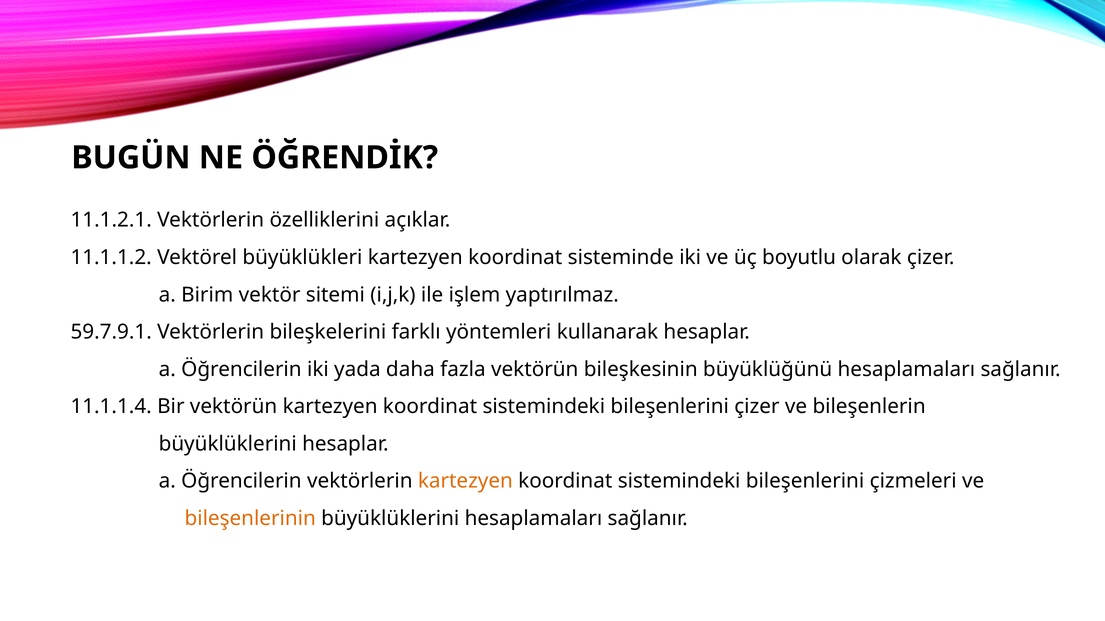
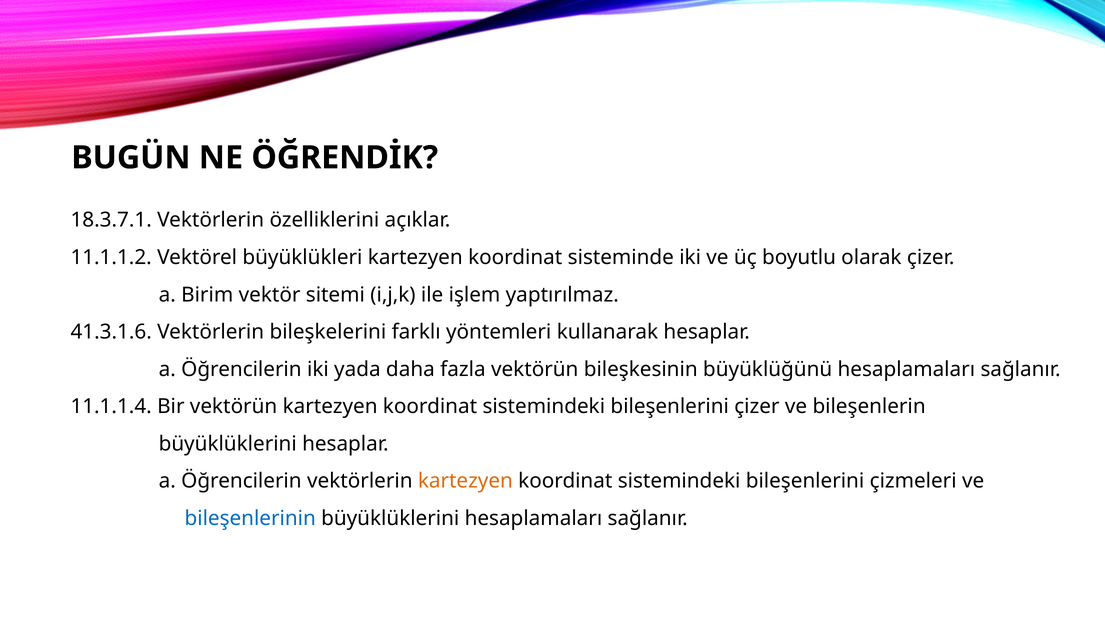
11.1.2.1: 11.1.2.1 -> 18.3.7.1 (111, 220)
59.7.9.1: 59.7.9.1 -> 41.3.1.6 (111, 332)
bileşenlerinin colour: orange -> blue (250, 519)
